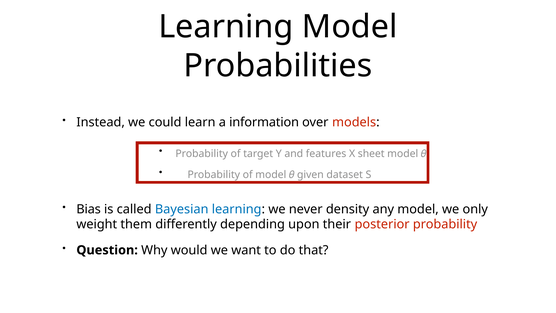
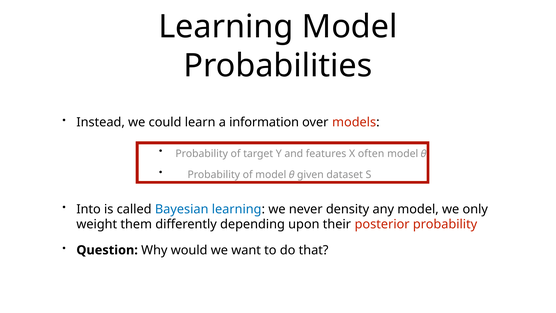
sheet: sheet -> often (371, 154)
Bias: Bias -> Into (89, 209)
